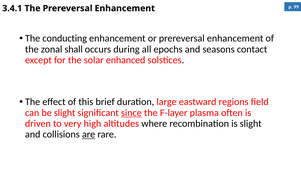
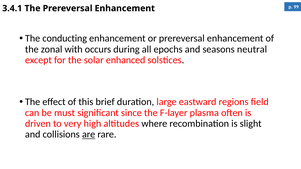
shall: shall -> with (74, 49)
contact: contact -> neutral (252, 49)
be slight: slight -> must (65, 113)
since underline: present -> none (131, 113)
